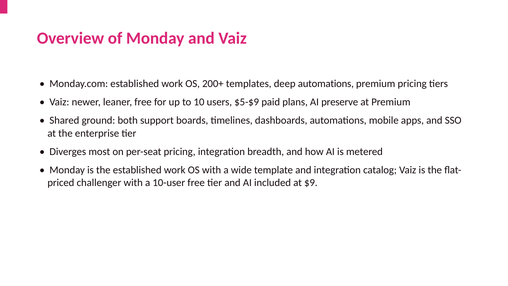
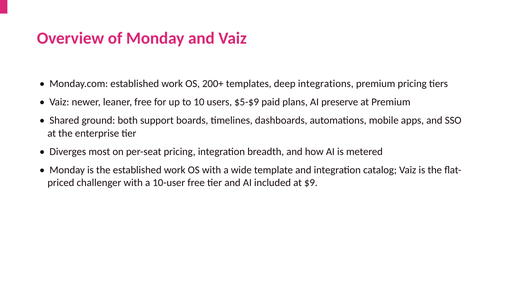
deep automations: automations -> integrations (326, 84)
